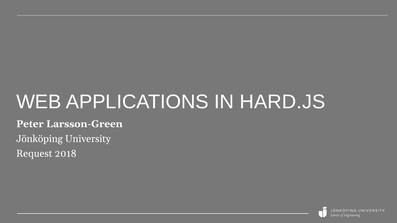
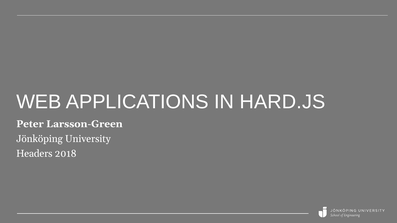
Request: Request -> Headers (34, 154)
